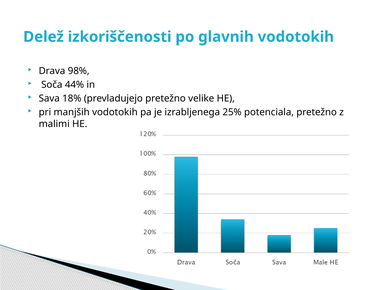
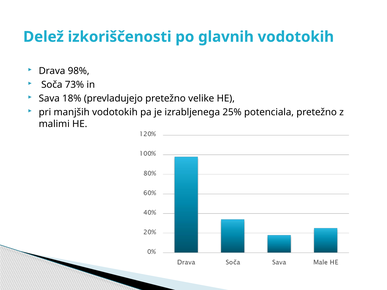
44%: 44% -> 73% (74, 85)
